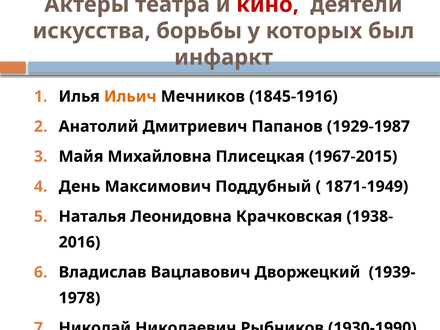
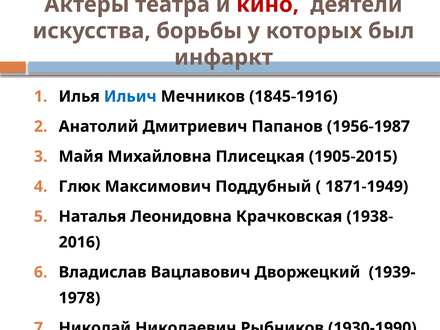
Ильич colour: orange -> blue (130, 97)
1929-1987: 1929-1987 -> 1956-1987 (368, 127)
1967-2015: 1967-2015 -> 1905-2015 (353, 157)
День: День -> Глюк (80, 187)
